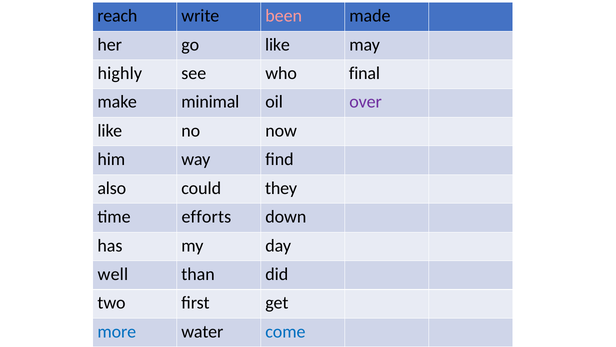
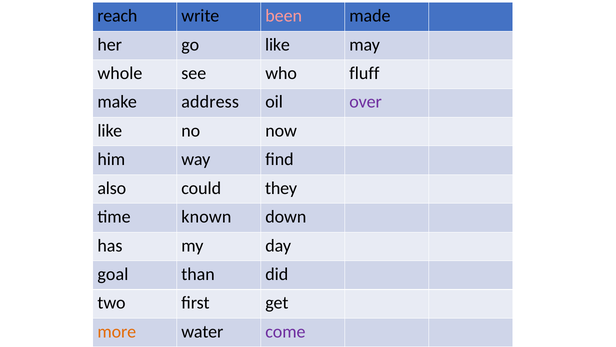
highly: highly -> whole (120, 73)
final: final -> fluff (364, 73)
minimal: minimal -> address (210, 102)
efforts: efforts -> known (206, 217)
well: well -> goal (113, 274)
more colour: blue -> orange (117, 331)
come colour: blue -> purple (285, 331)
